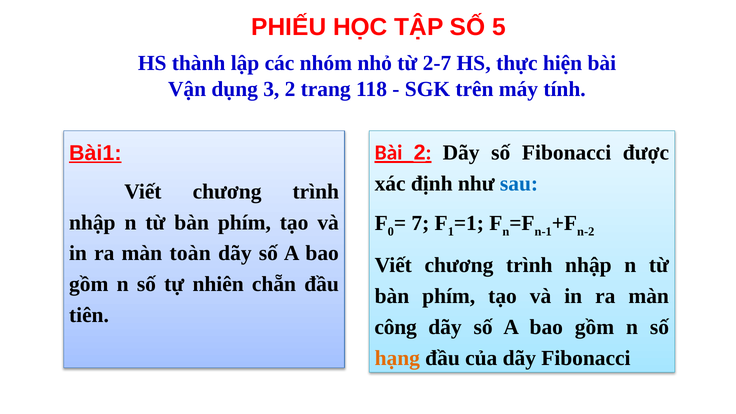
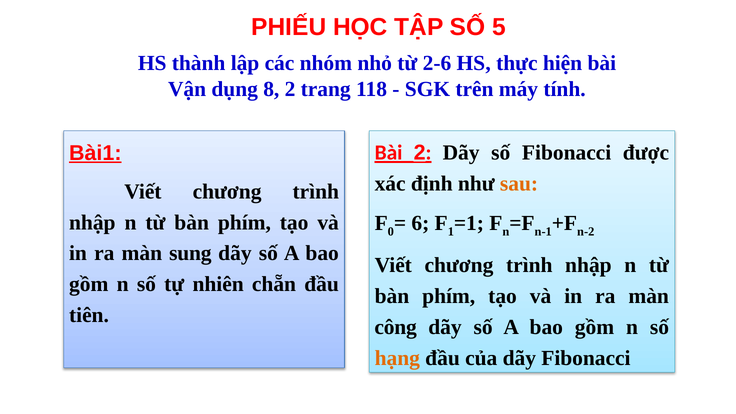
2-7: 2-7 -> 2-6 (437, 63)
3: 3 -> 8 (271, 89)
sau colour: blue -> orange (519, 184)
7: 7 -> 6 (420, 223)
toàn: toàn -> sung (190, 253)
